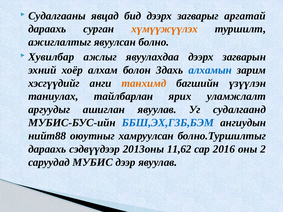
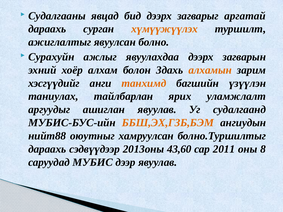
Хувилбар: Хувилбар -> Сурахуйн (51, 57)
алхамын colour: blue -> orange (210, 70)
ББШ,ЭХ,ГЗБ,БЭМ colour: blue -> orange (168, 123)
11,62: 11,62 -> 43,60 (179, 149)
2016: 2016 -> 2011 (224, 149)
2: 2 -> 8 (263, 149)
